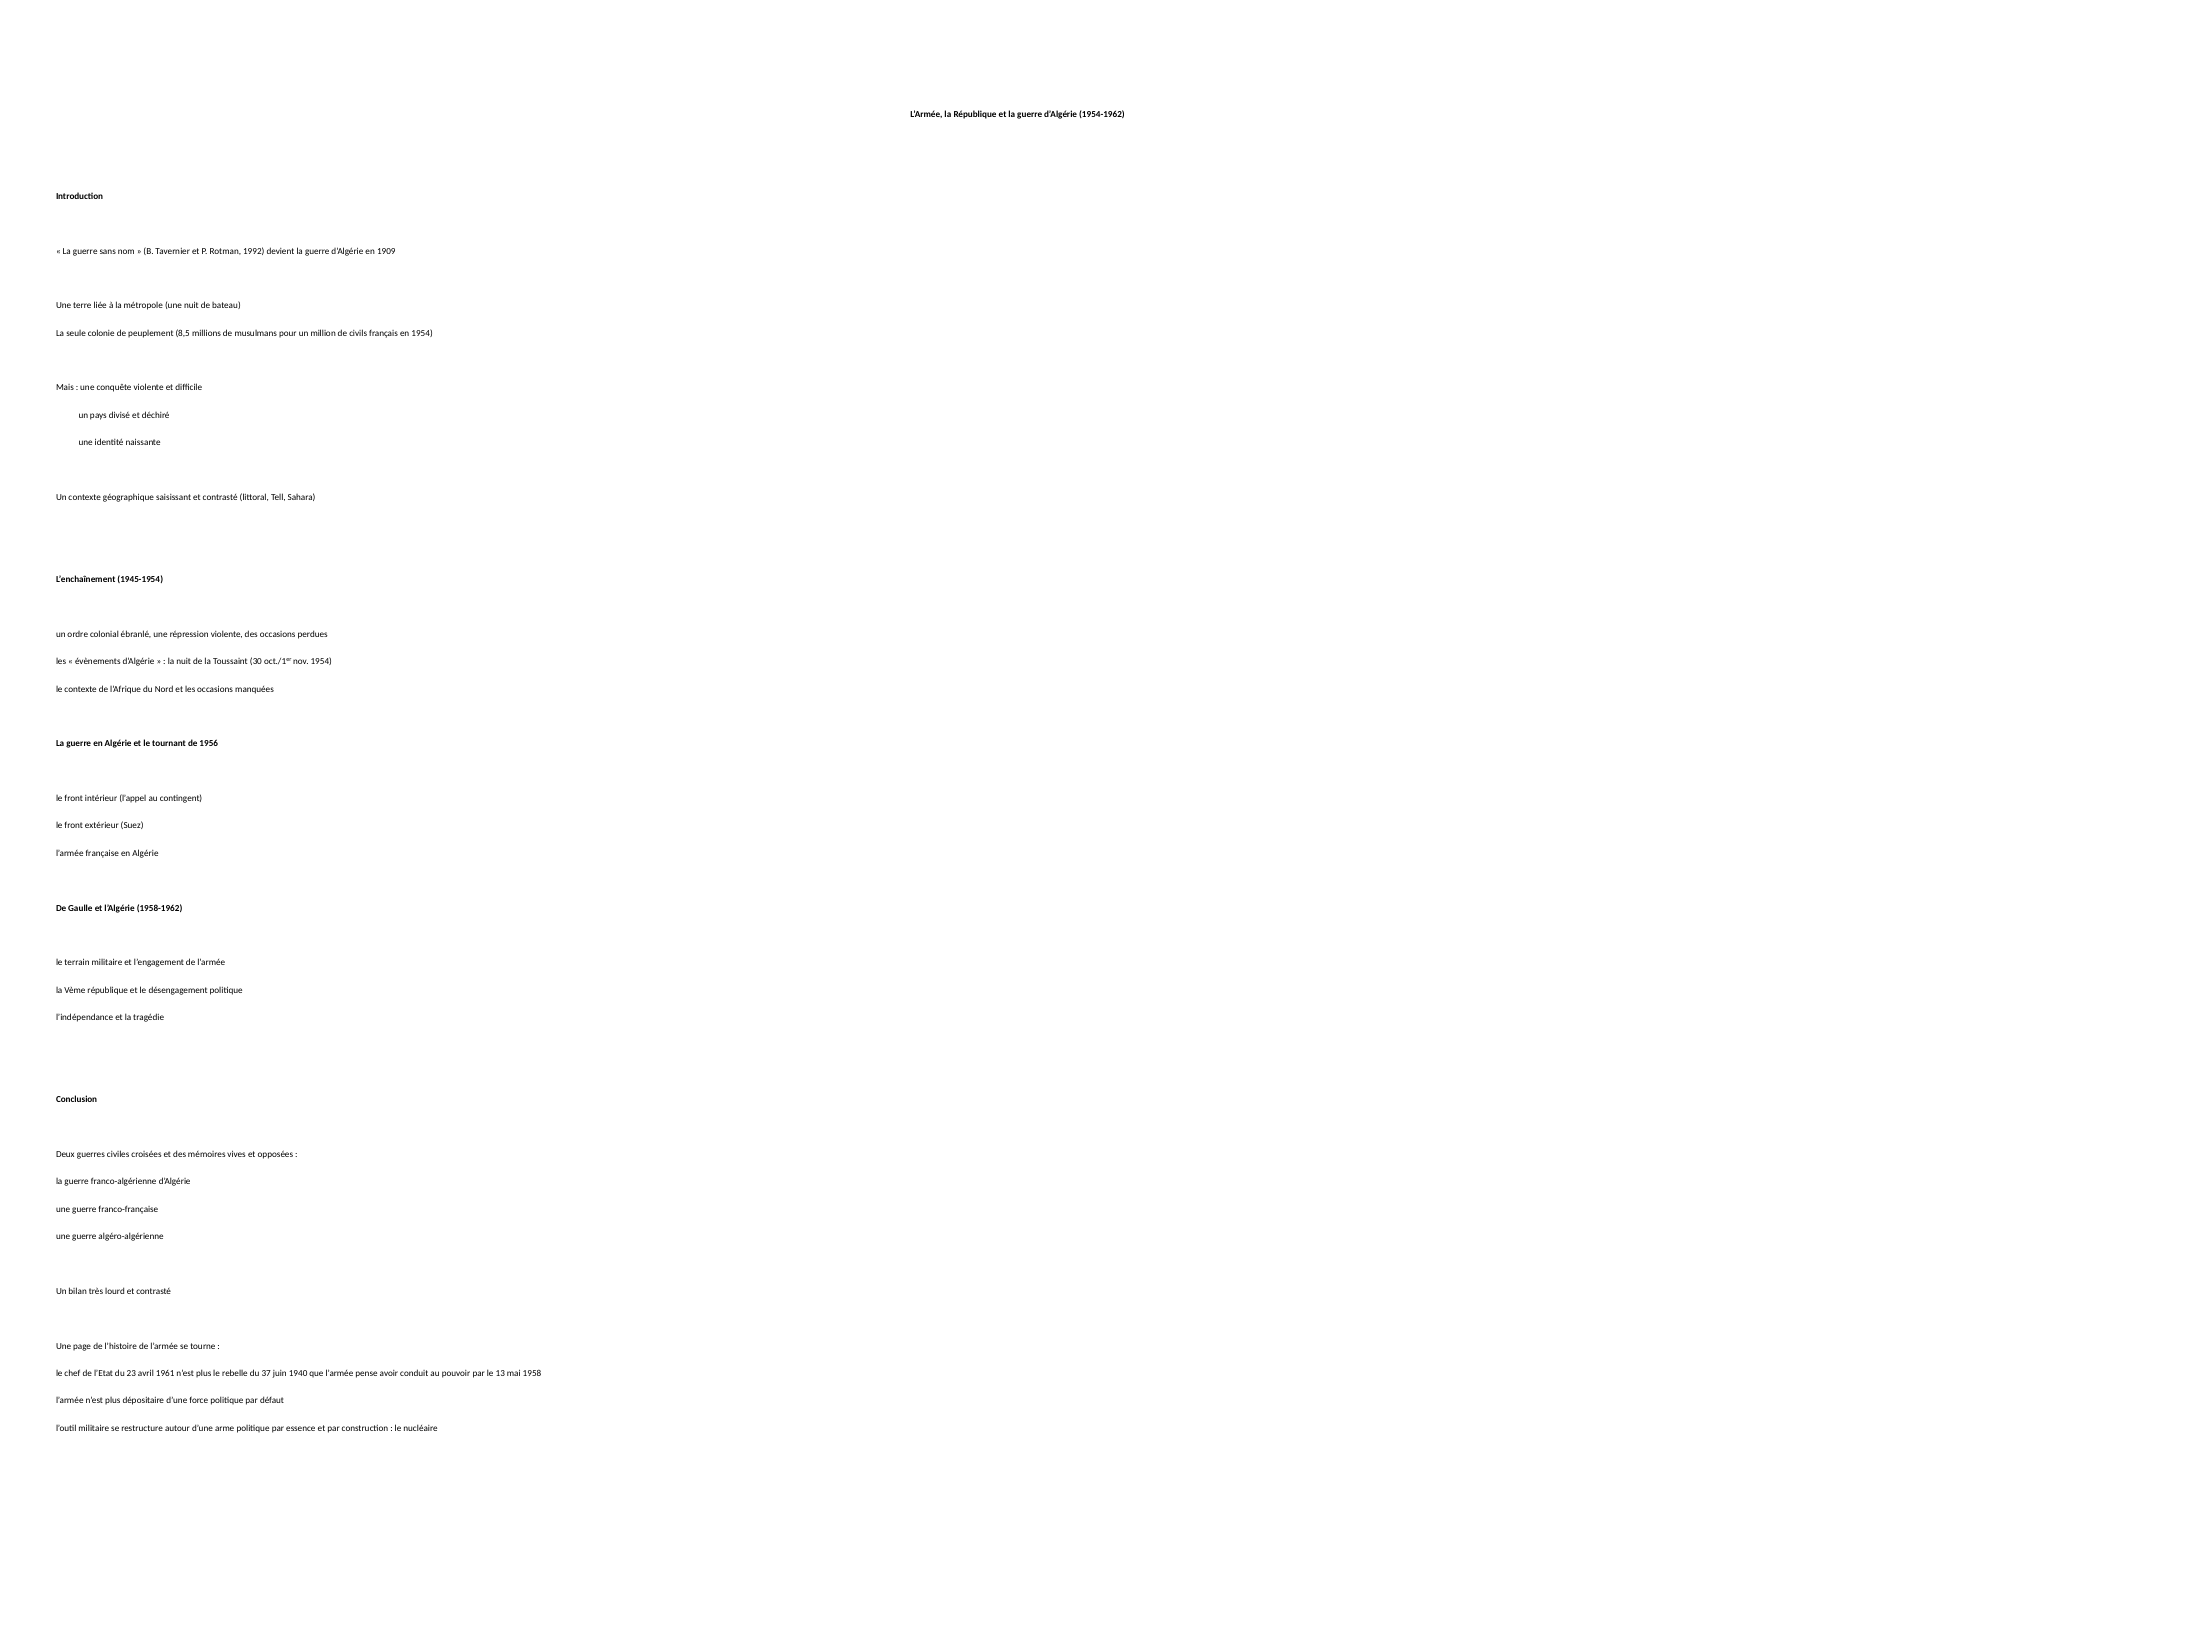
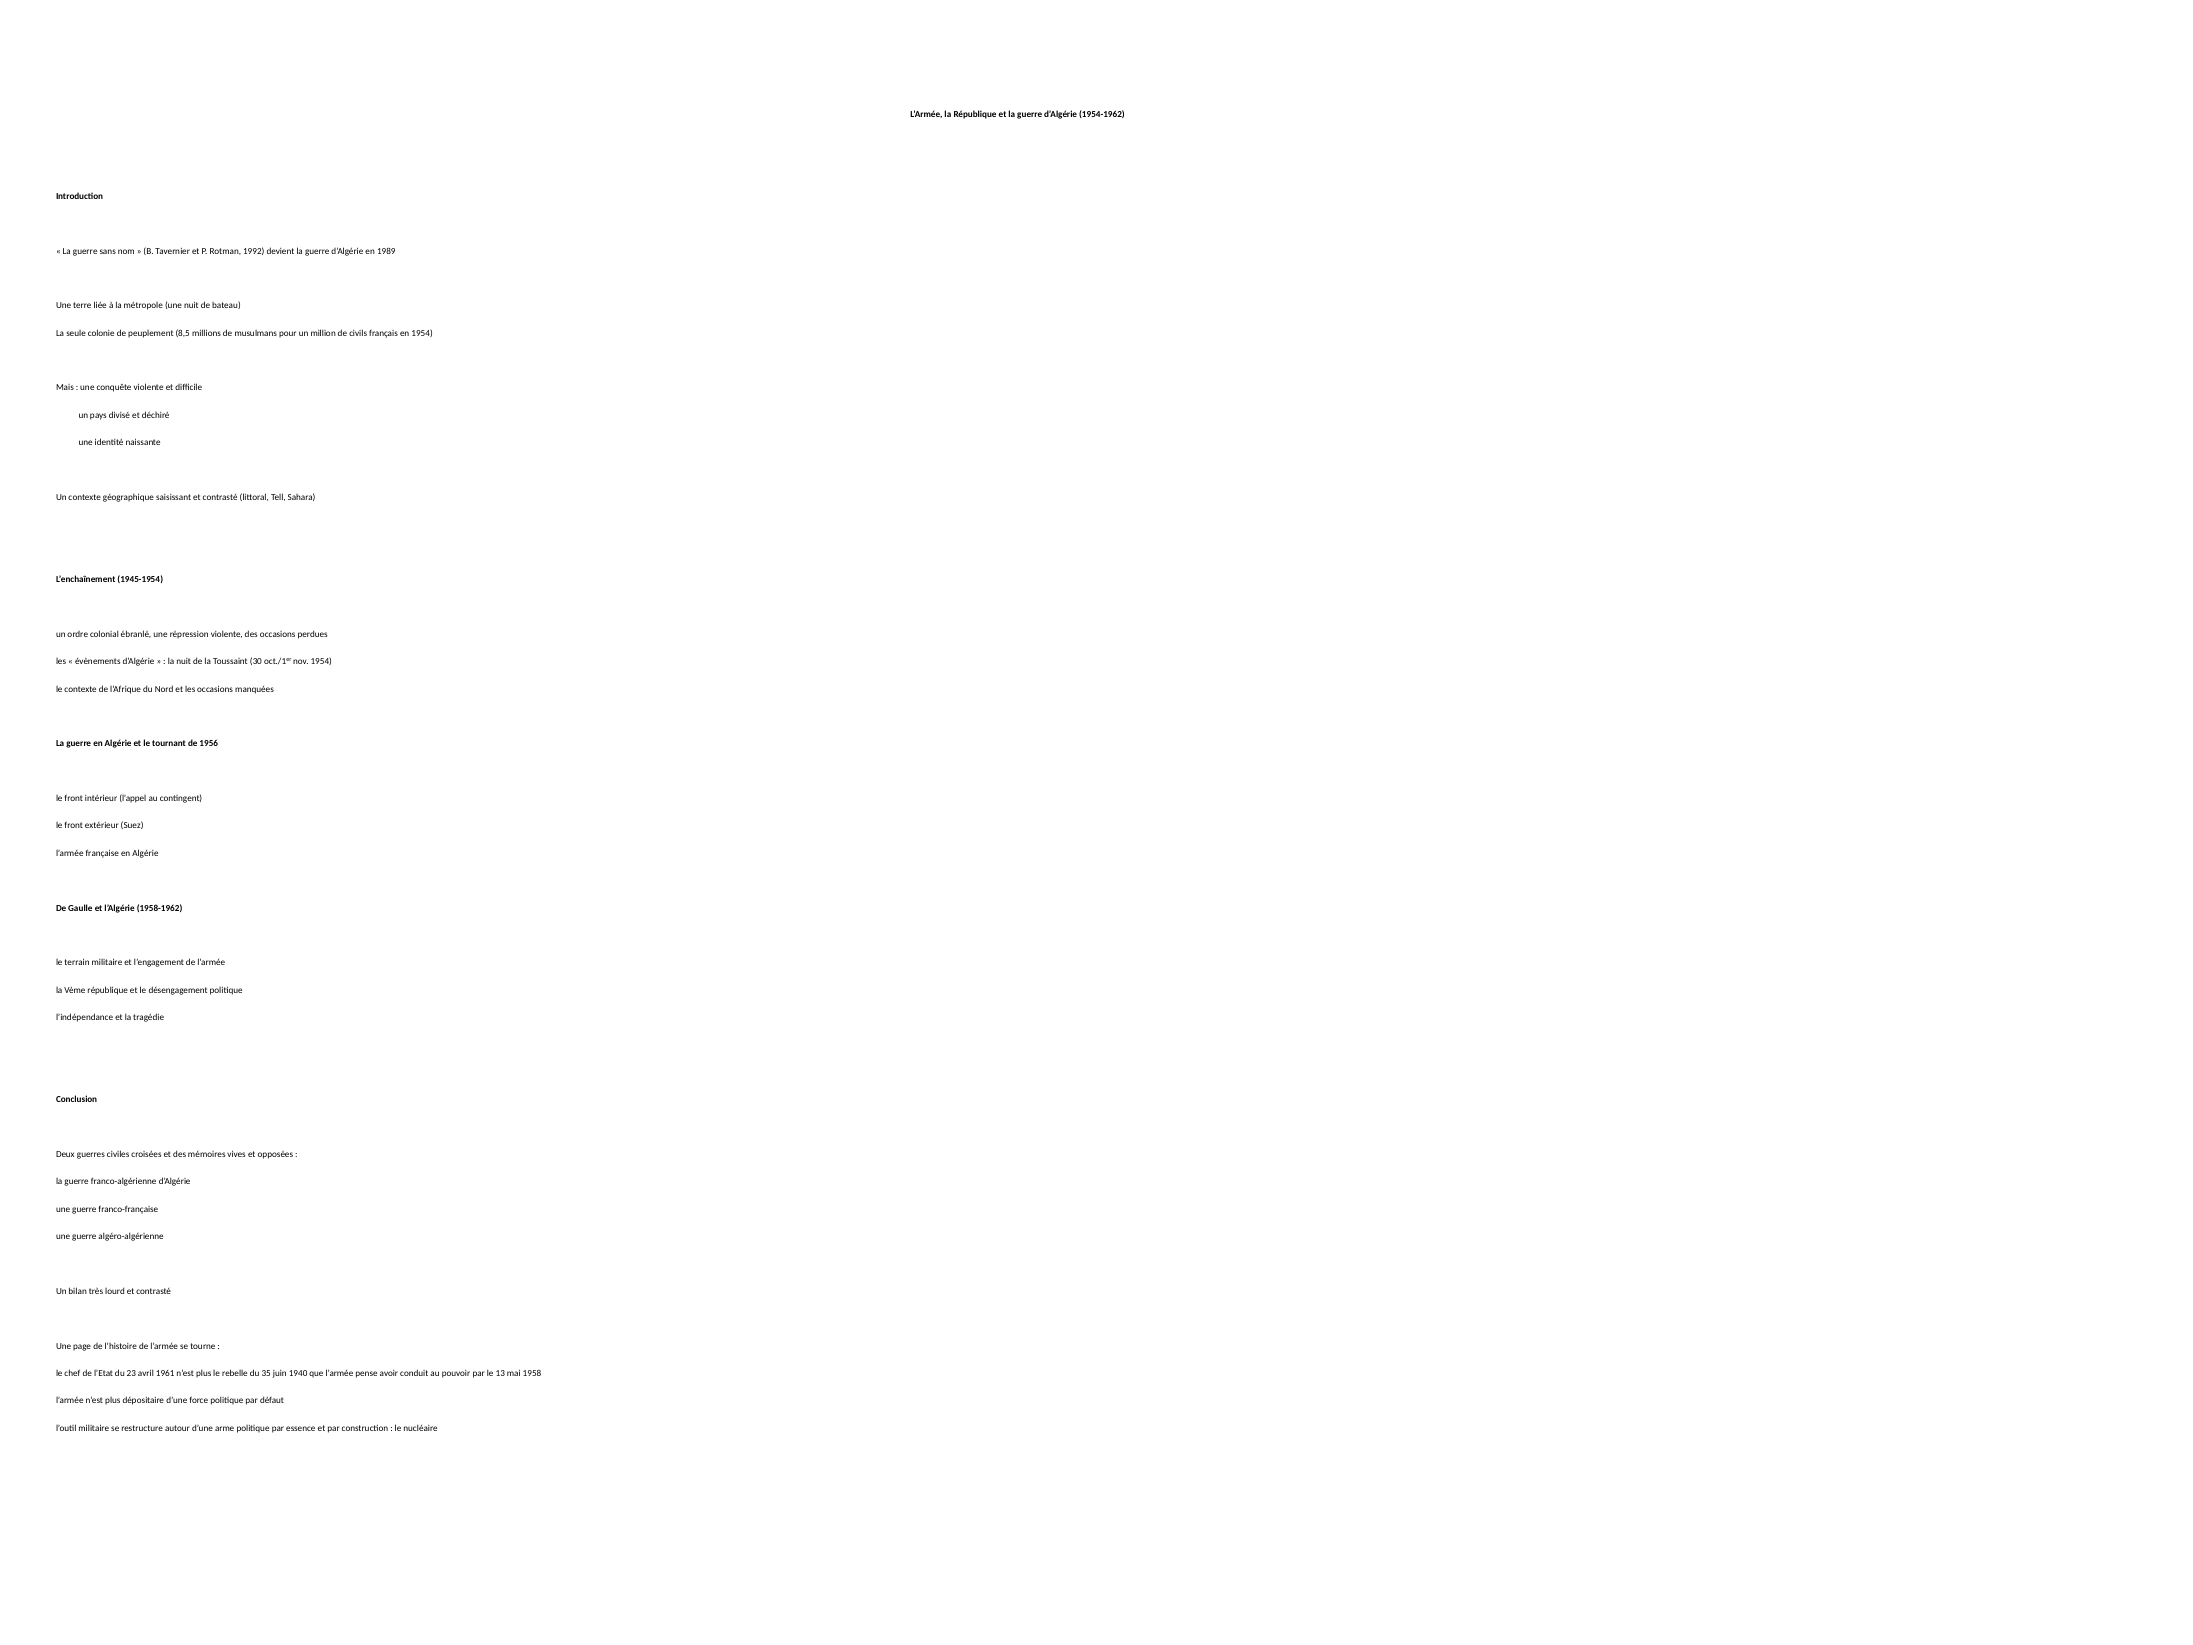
1909: 1909 -> 1989 (386, 251)
37: 37 -> 35 (266, 1373)
